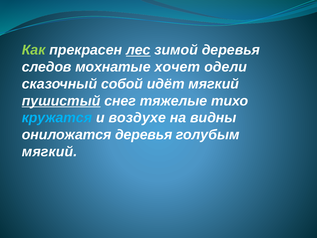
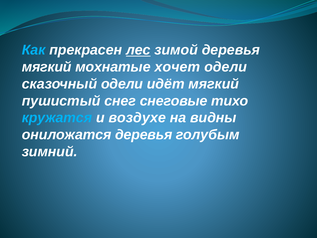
Как colour: light green -> light blue (34, 50)
следов: следов -> мягкий (47, 67)
сказочный собой: собой -> одели (122, 84)
пушистый underline: present -> none (61, 101)
тяжелые: тяжелые -> снеговые (174, 101)
мягкий: мягкий -> зимний (50, 151)
